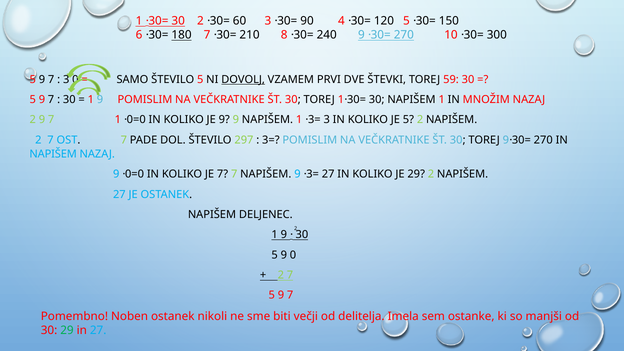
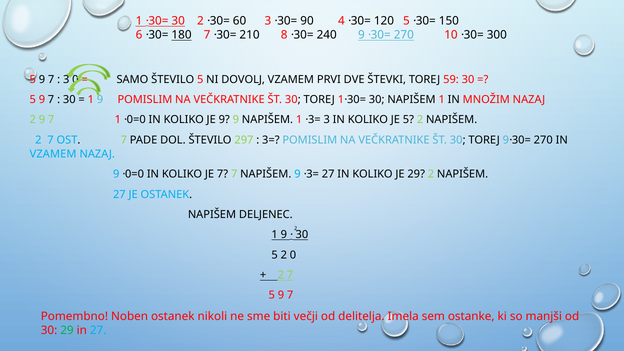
DOVOLJ underline: present -> none (243, 79)
NAPIŠEM: NAPIŠEM -> VZAMEM (53, 154)
9: 9 -> 2 (284, 255)
